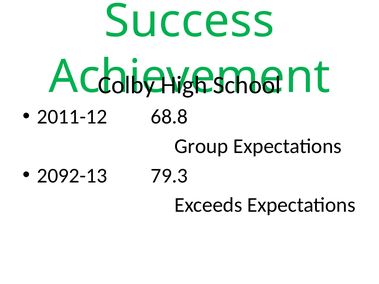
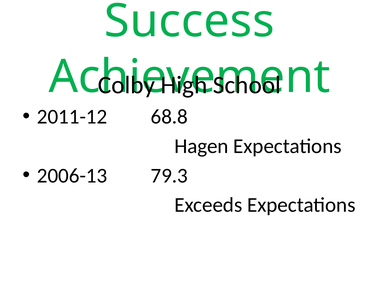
Group: Group -> Hagen (201, 146)
2092-13: 2092-13 -> 2006-13 (72, 176)
